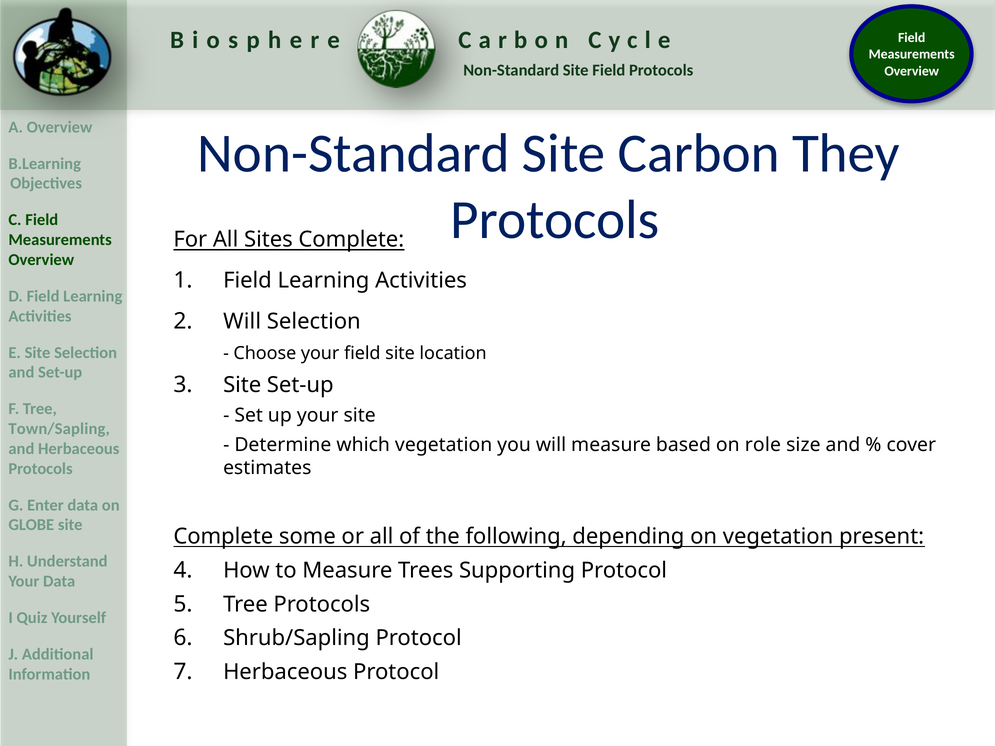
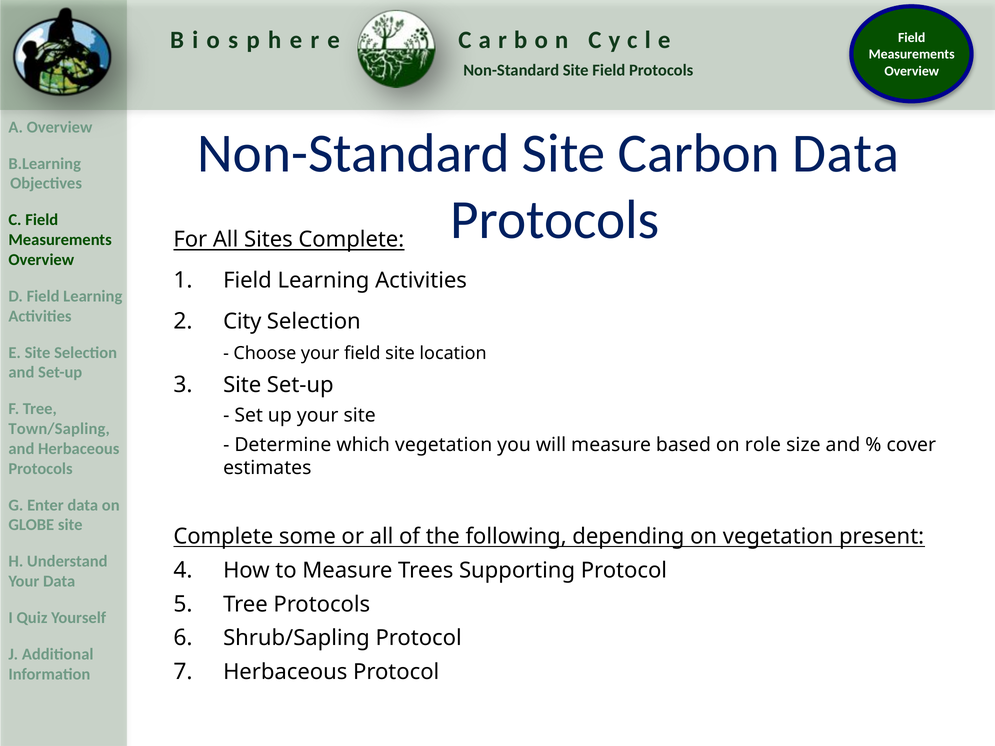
Carbon They: They -> Data (846, 154)
Will: Will -> City (242, 322)
